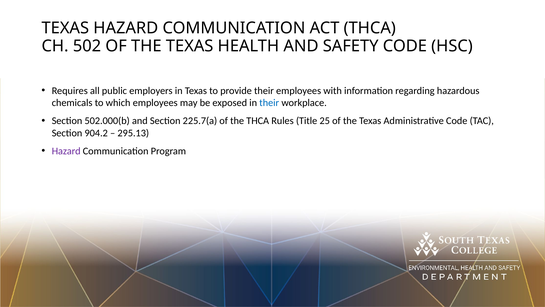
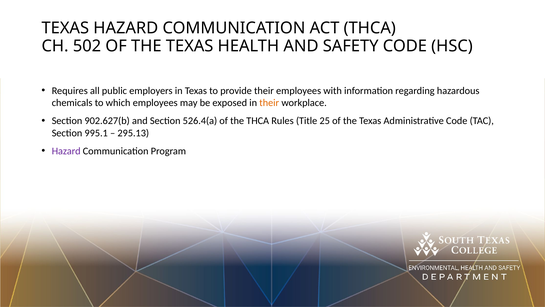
their colour: blue -> orange (269, 103)
502.000(b: 502.000(b -> 902.627(b (107, 121)
225.7(a: 225.7(a -> 526.4(a (200, 121)
904.2: 904.2 -> 995.1 (96, 133)
